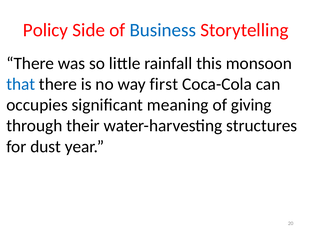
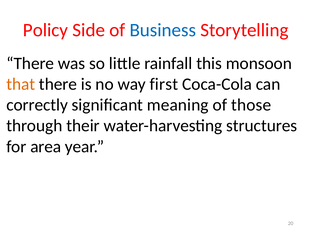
that colour: blue -> orange (21, 84)
occupies: occupies -> correctly (37, 105)
giving: giving -> those (251, 105)
dust: dust -> area (46, 147)
